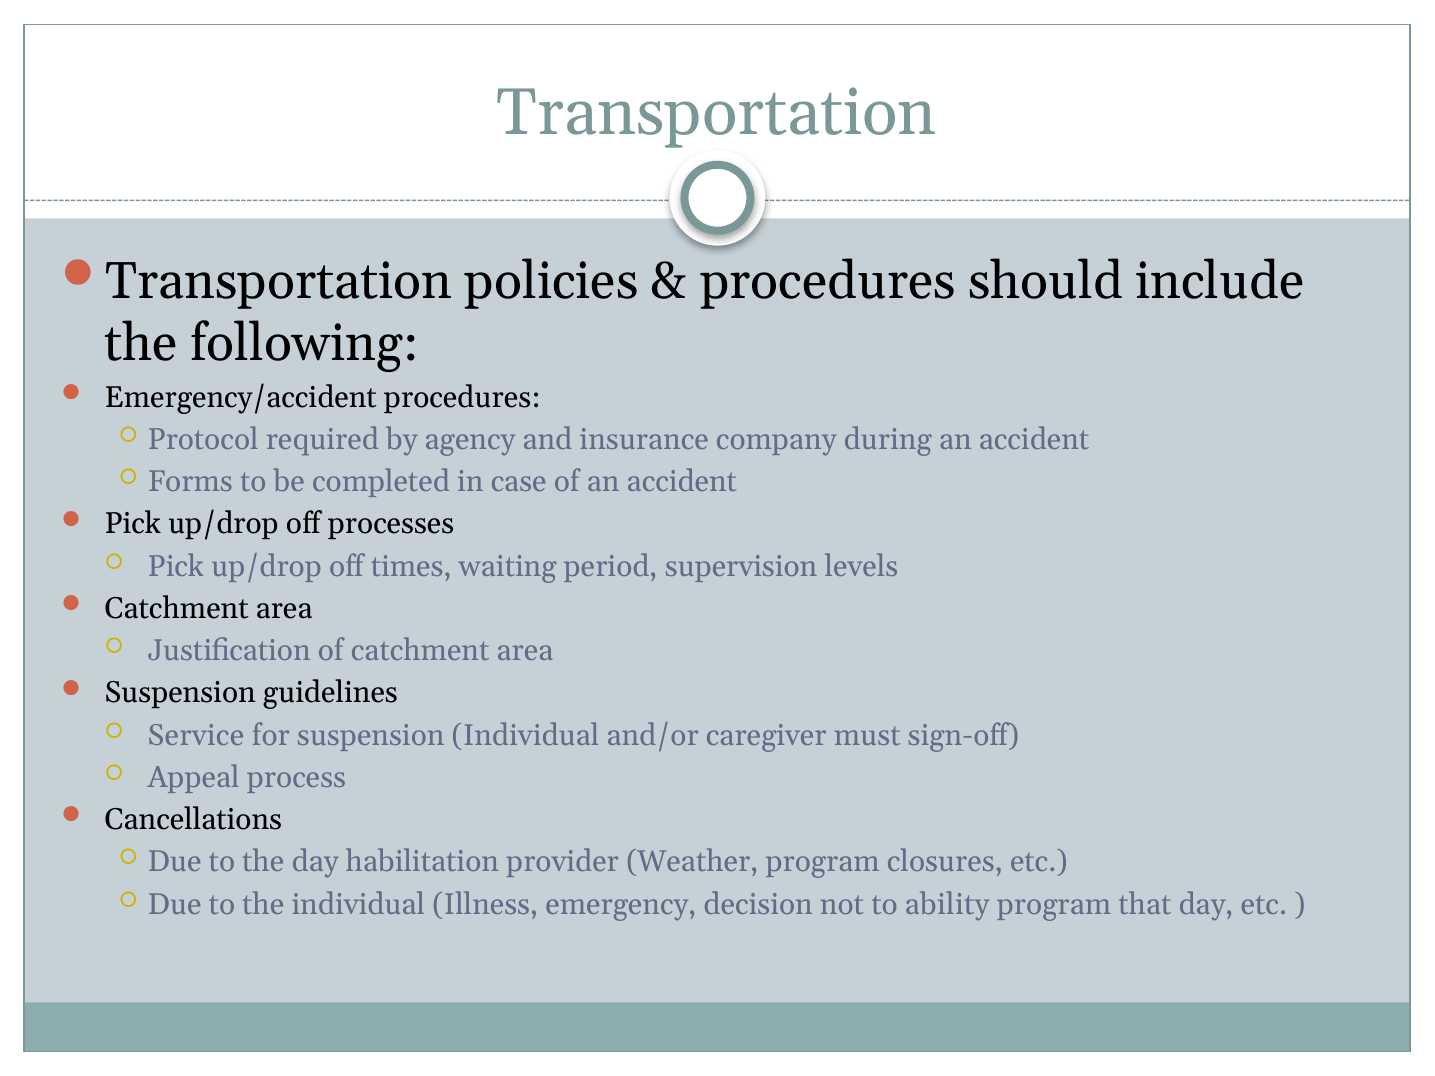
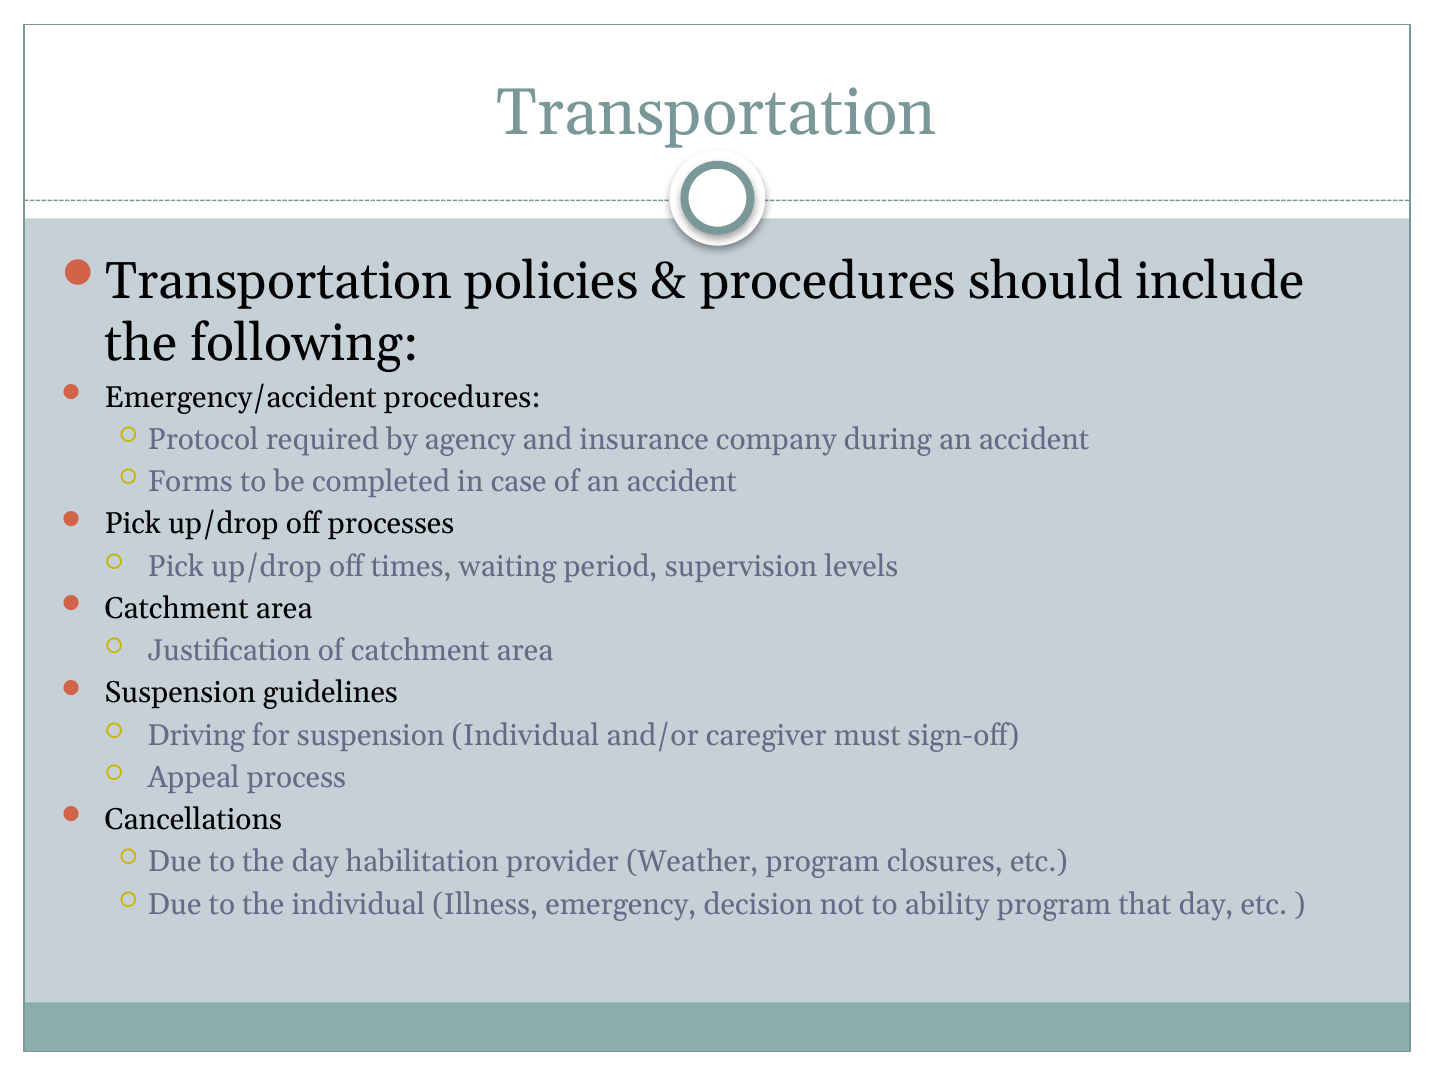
Service: Service -> Driving (196, 735)
